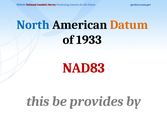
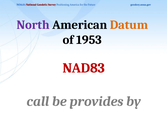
North colour: blue -> purple (33, 25)
1933: 1933 -> 1953 (89, 40)
this: this -> call (38, 102)
